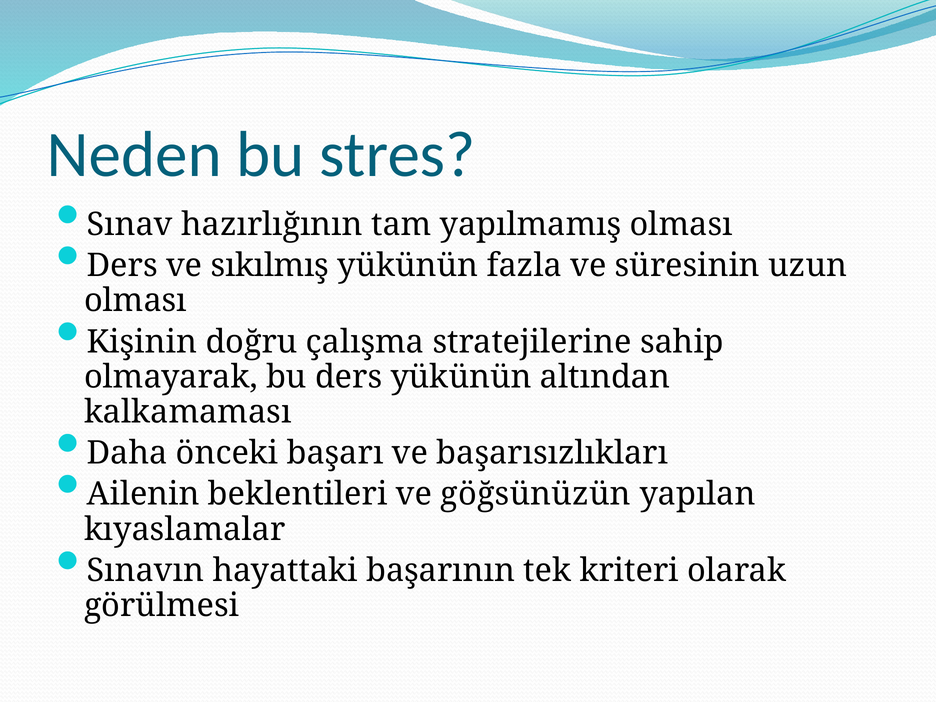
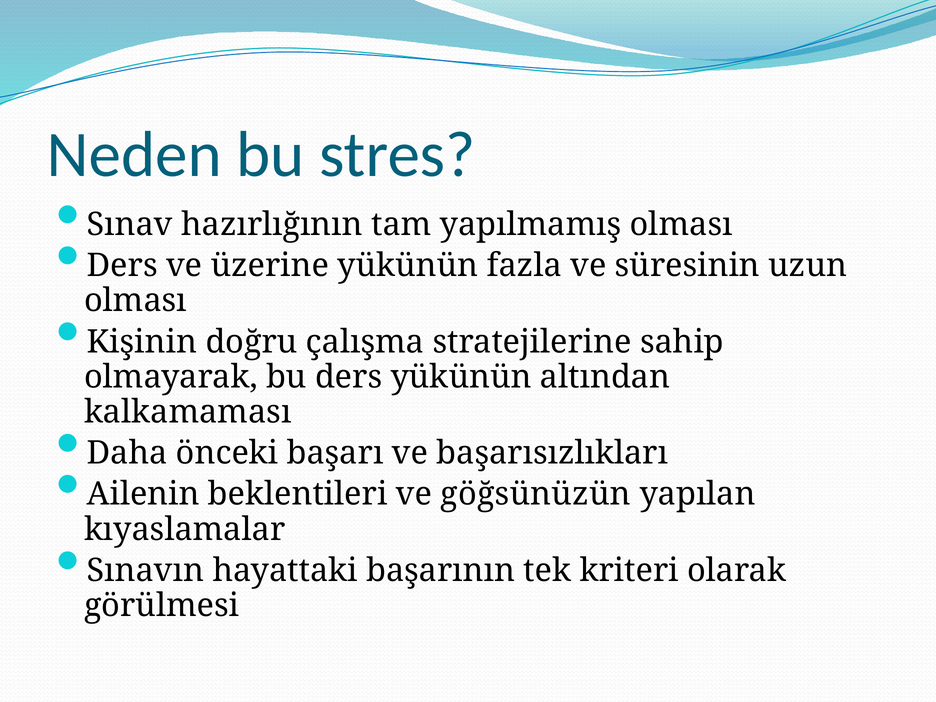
sıkılmış: sıkılmış -> üzerine (270, 266)
